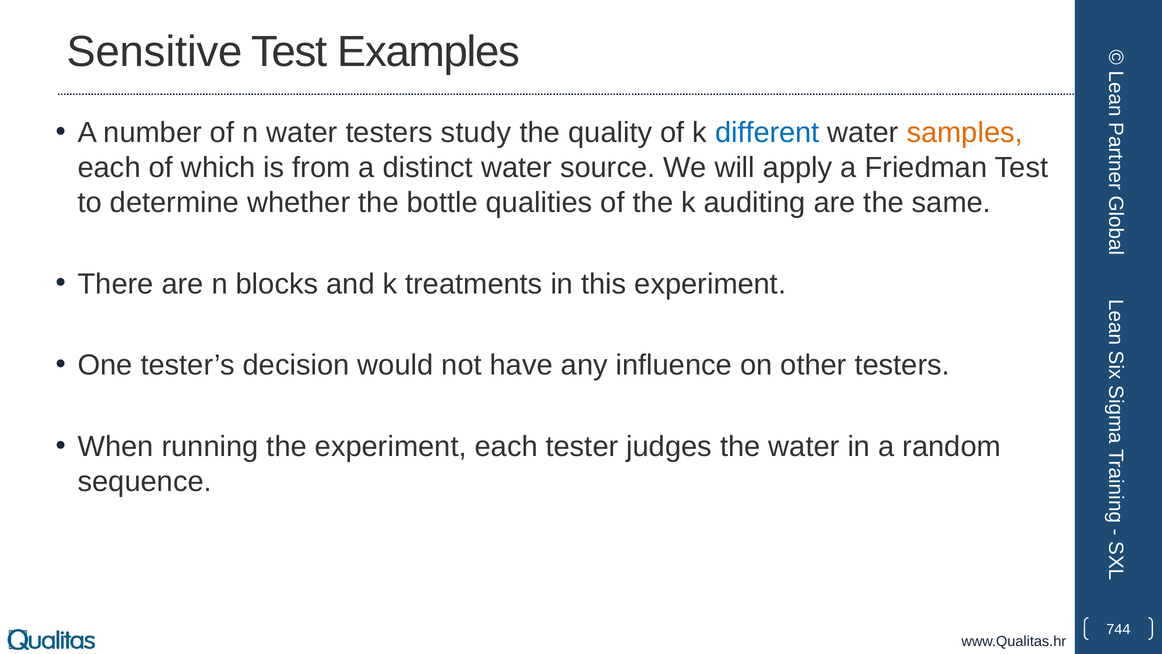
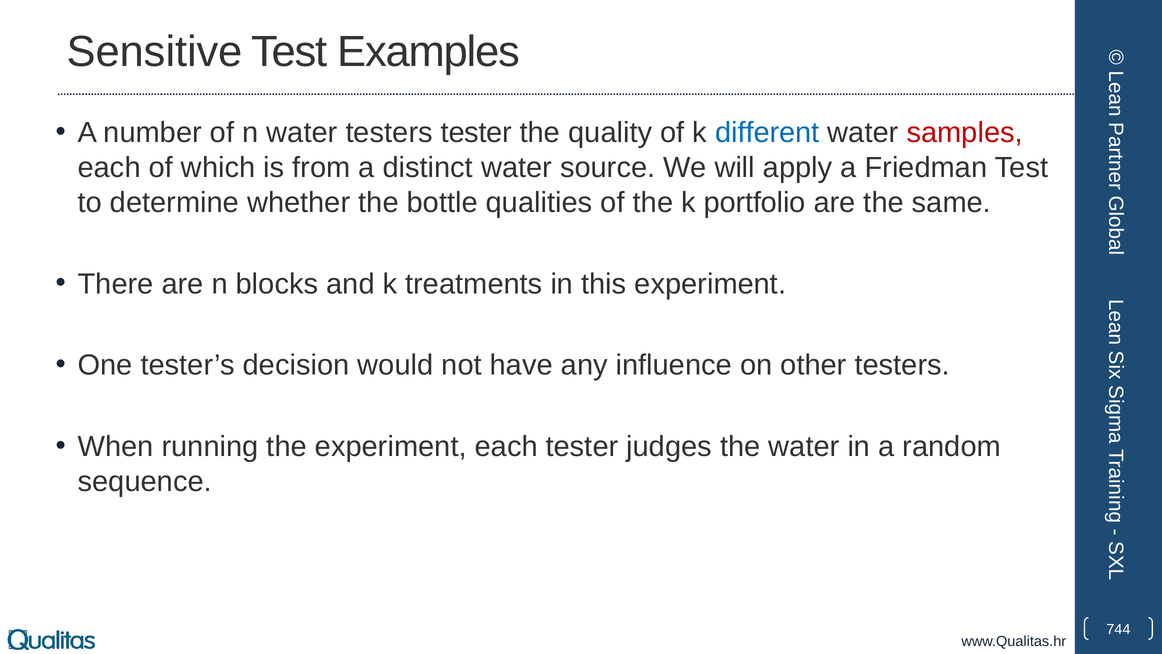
testers study: study -> tester (476, 133)
samples colour: orange -> red (965, 133)
auditing: auditing -> portfolio (755, 202)
